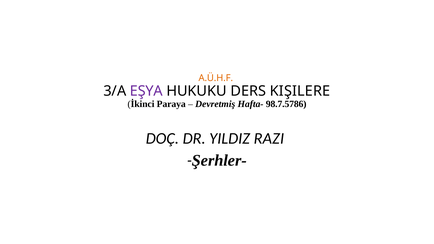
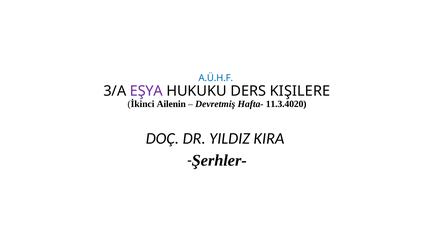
A.Ü.H.F colour: orange -> blue (216, 78)
Paraya: Paraya -> Ailenin (171, 104)
98.7.5786: 98.7.5786 -> 11.3.4020 (286, 104)
RAZI: RAZI -> KIRA (269, 139)
